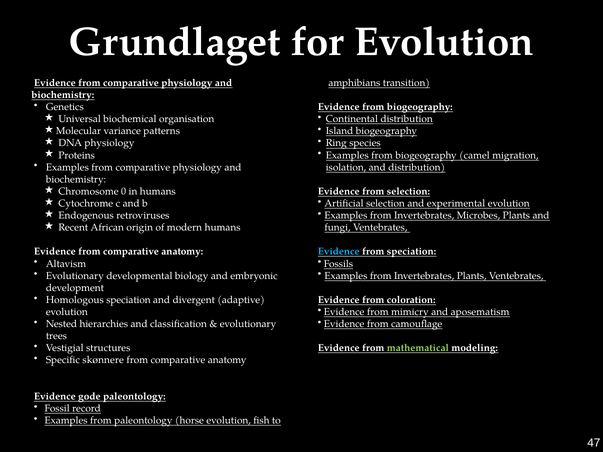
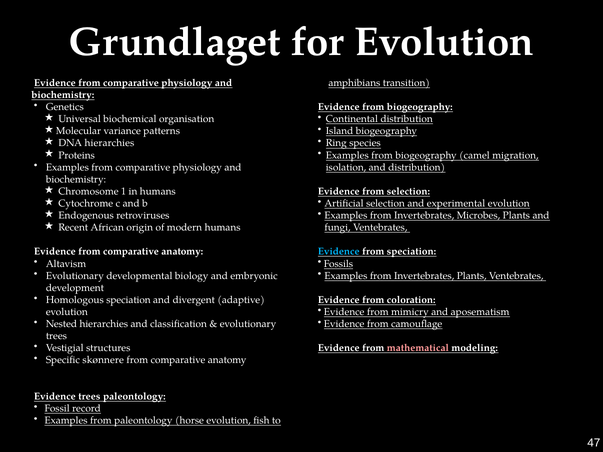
DNA physiology: physiology -> hierarchies (109, 143)
0: 0 -> 1 (124, 191)
mathematical colour: light green -> pink (418, 348)
Evidence gode: gode -> trees (89, 397)
